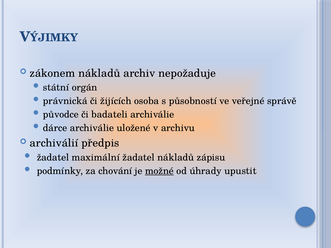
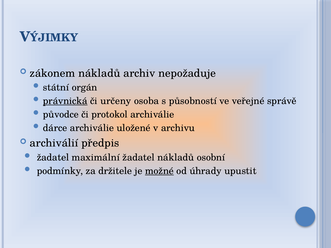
právnická underline: none -> present (65, 101)
žijících: žijících -> určeny (116, 101)
badateli: badateli -> protokol (110, 114)
zápisu: zápisu -> osobní (211, 157)
chování: chování -> držitele (115, 171)
